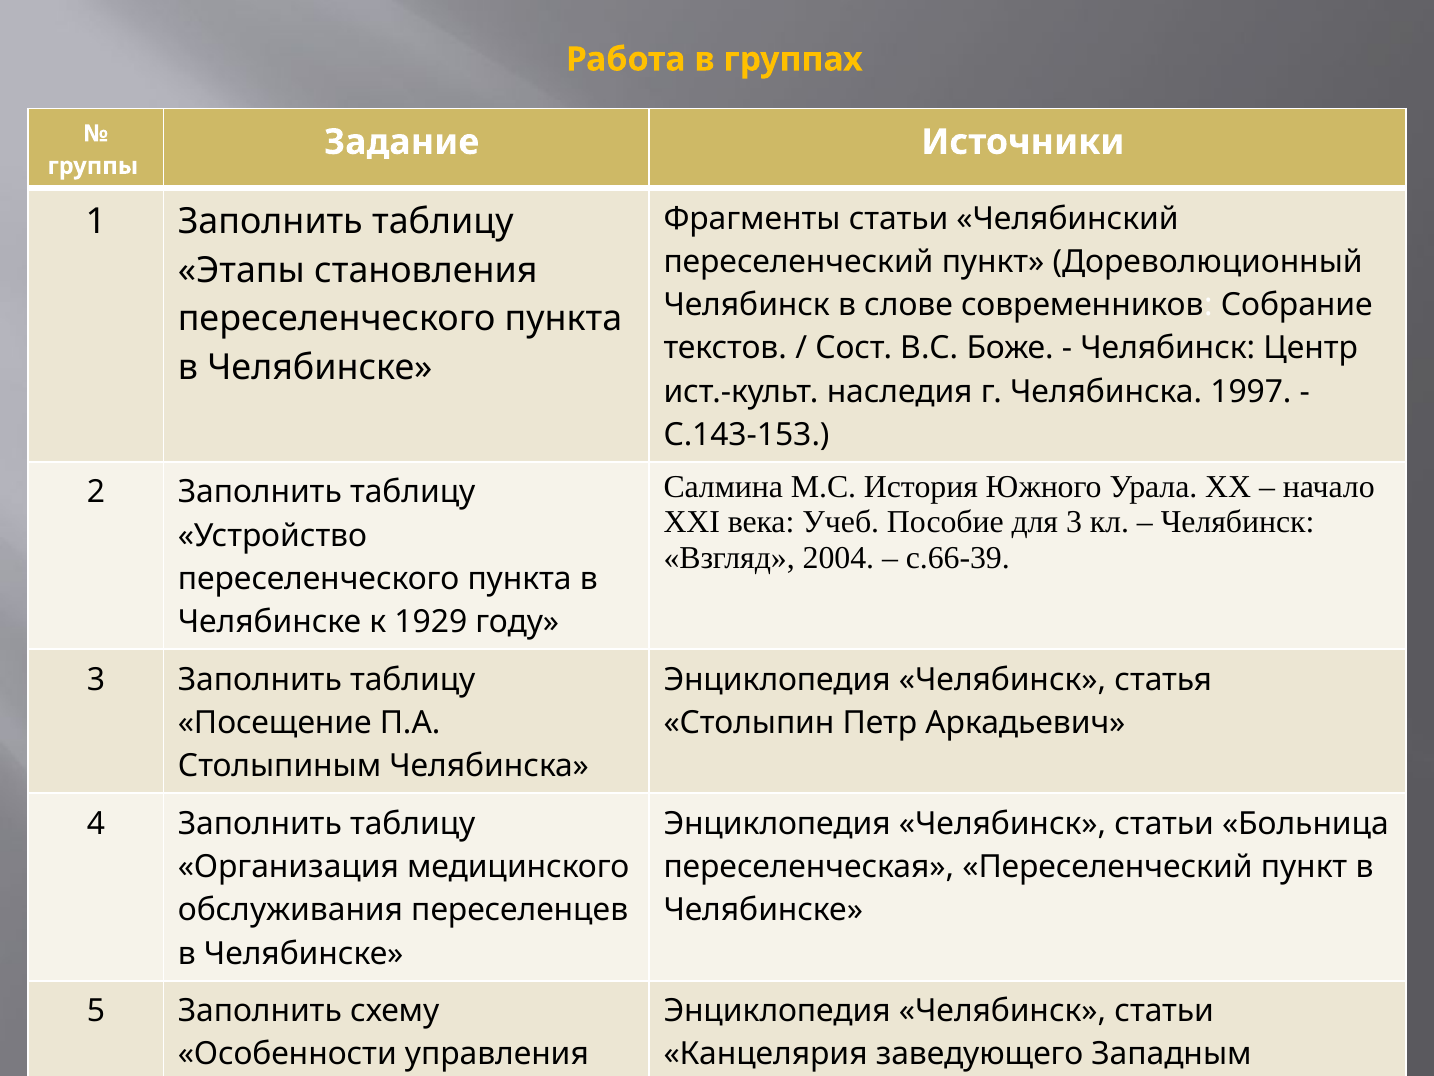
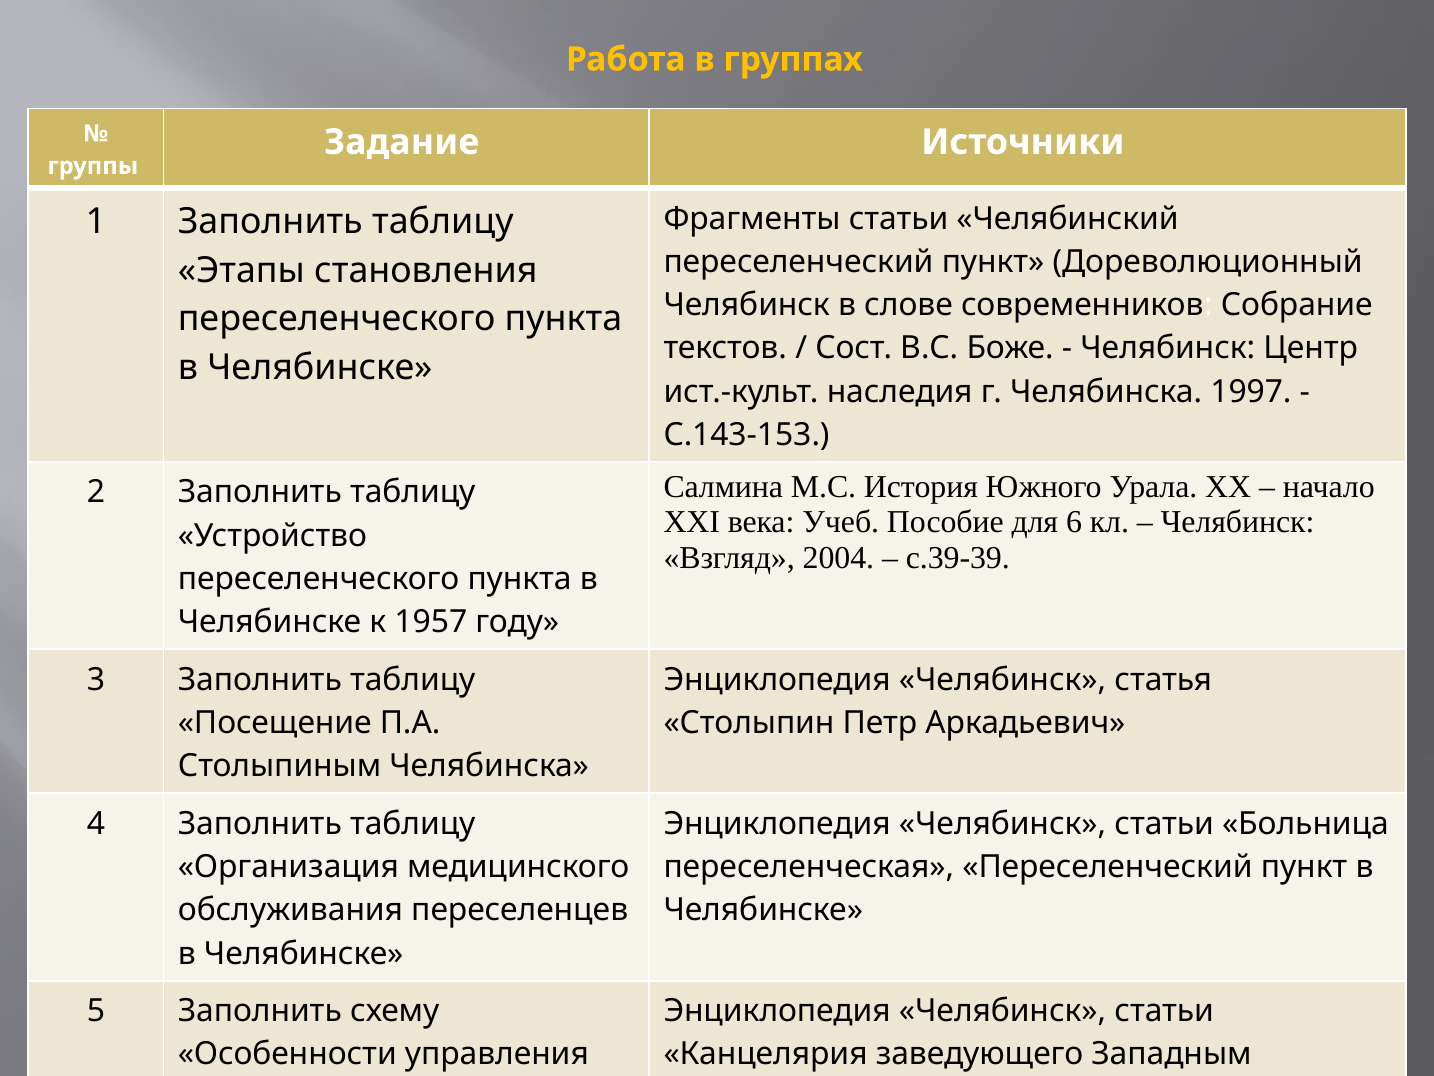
для 3: 3 -> 6 (1074, 522)
с.66-39: с.66-39 -> с.39-39 (958, 558)
1929: 1929 -> 1957 (431, 622)
